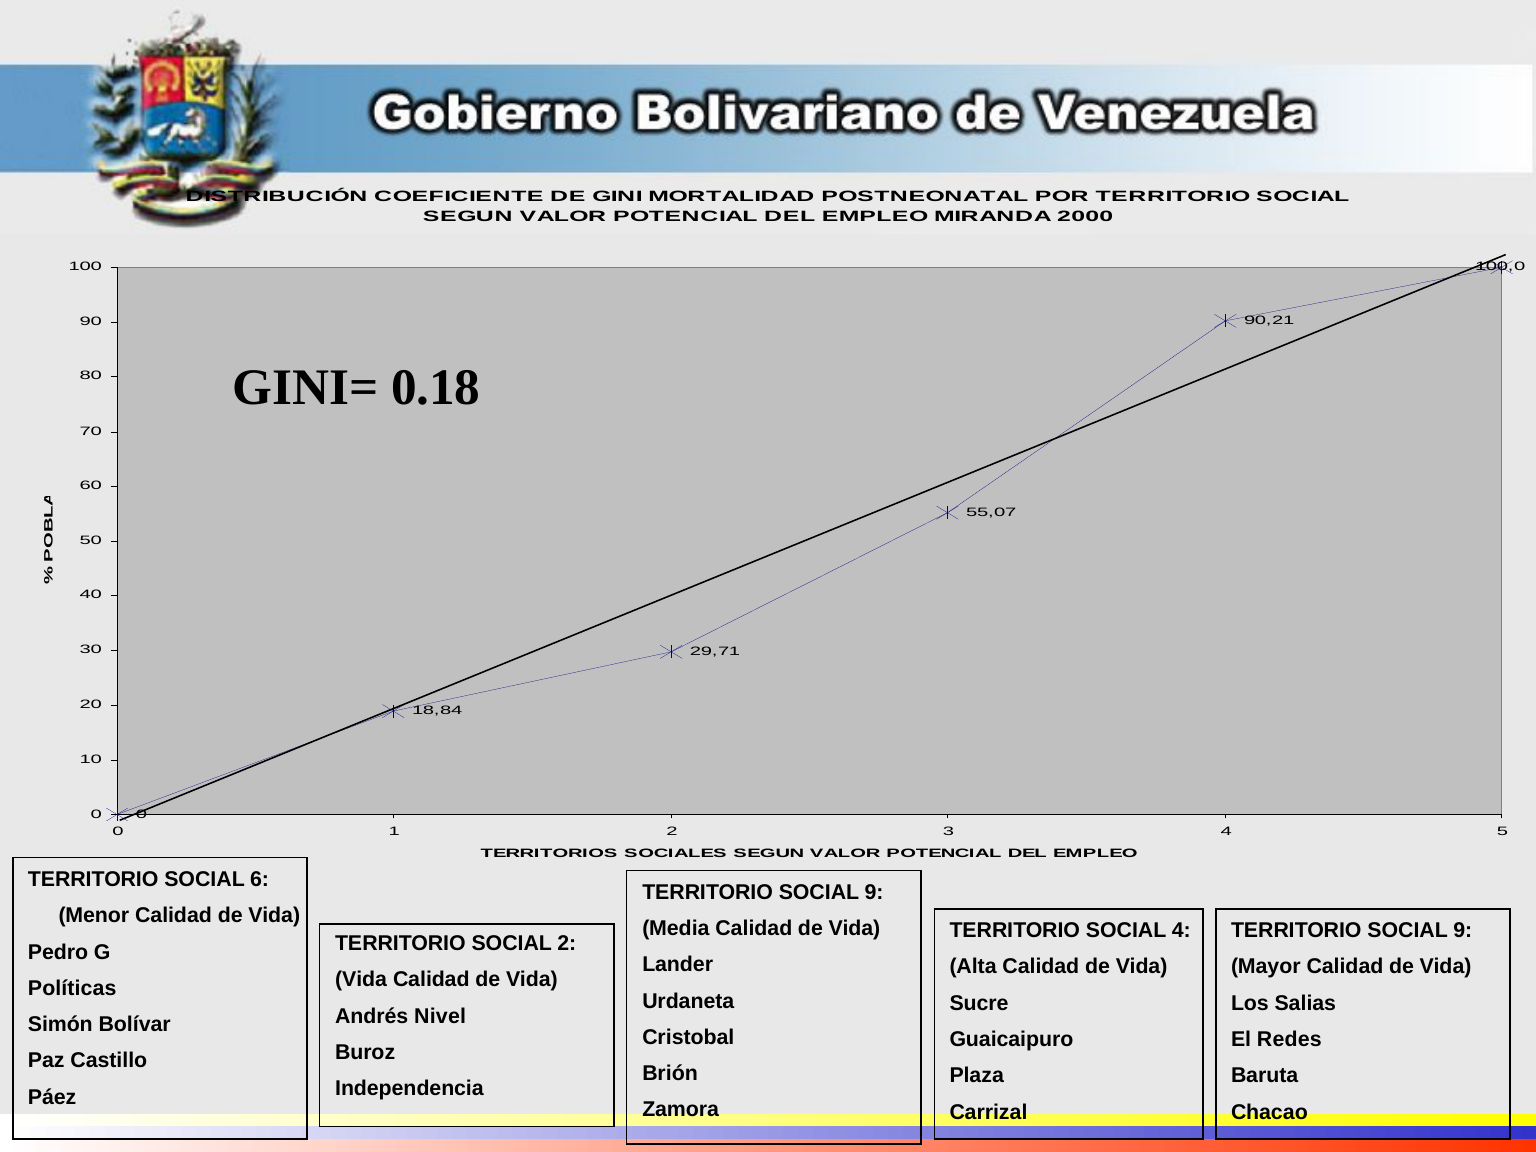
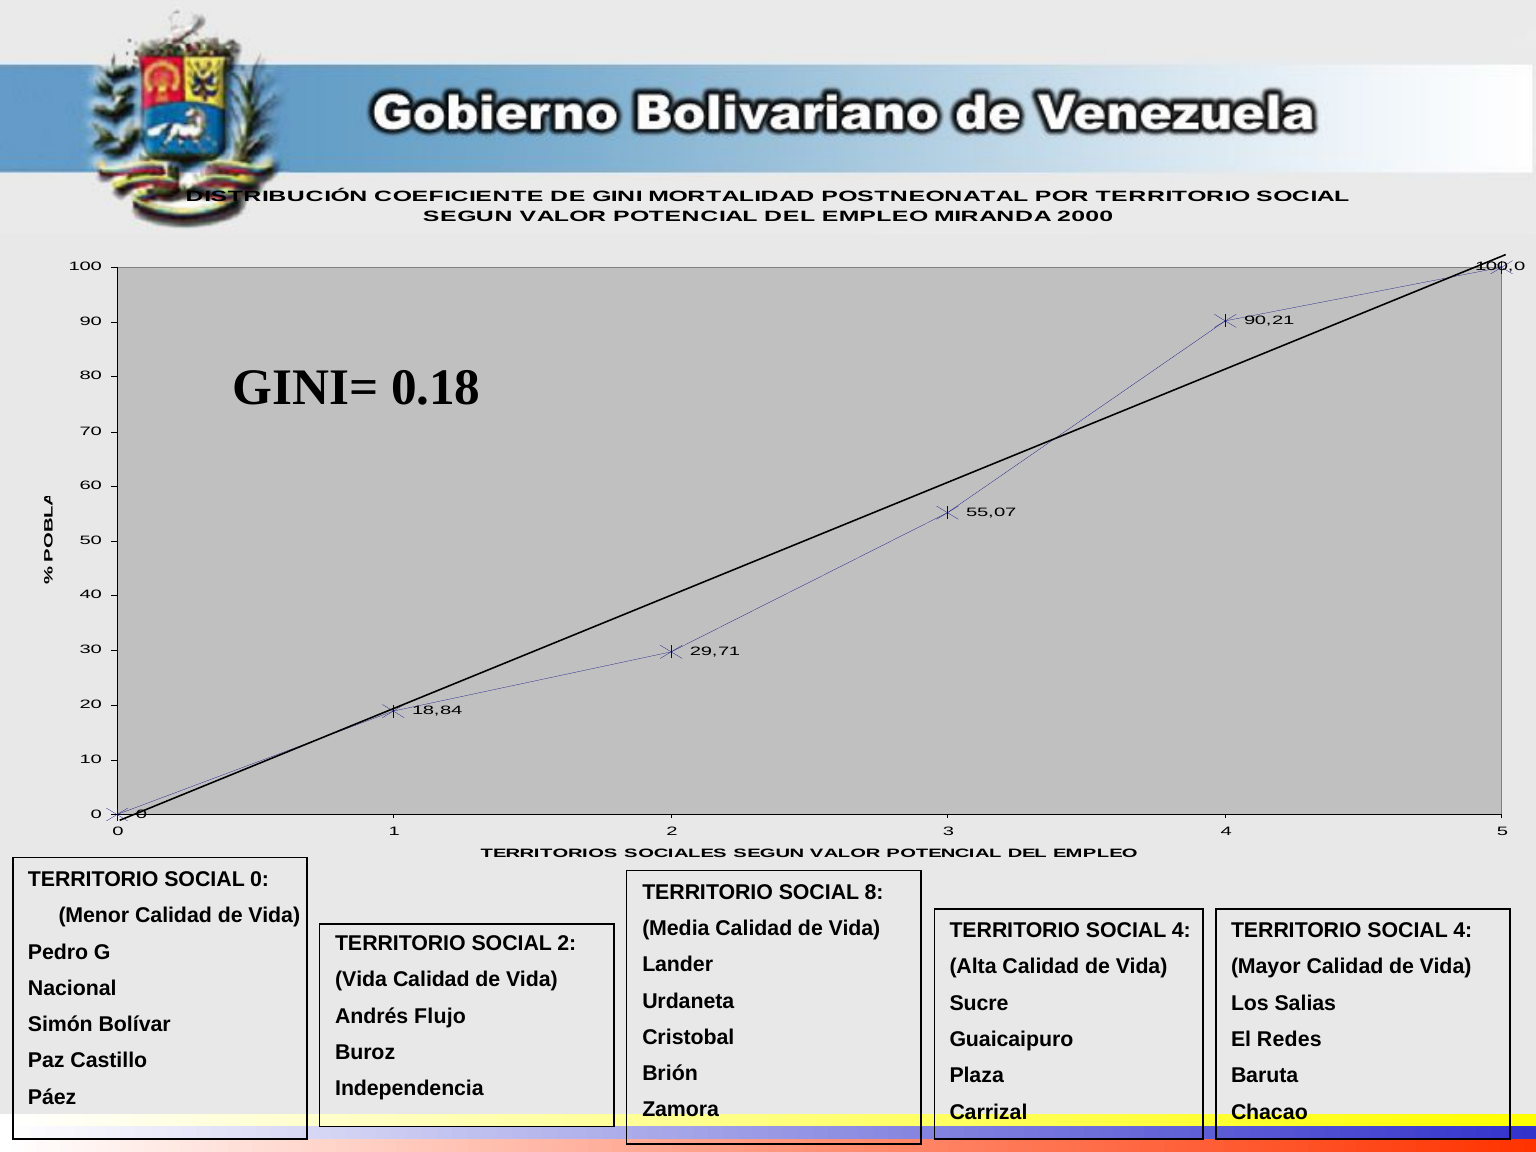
SOCIAL 6: 6 -> 0 (260, 879)
9: 9 -> 8 (874, 892)
9: 9 -> 4 (1463, 931)
Políticas: Políticas -> Nacional (72, 988)
Nivel: Nivel -> Flujo (440, 1016)
